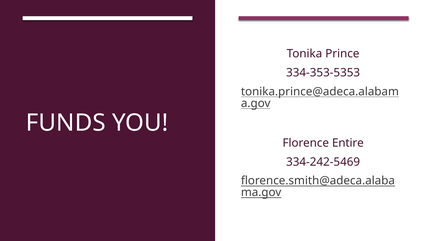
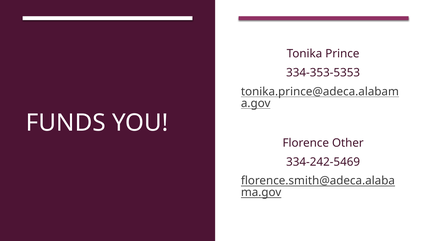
Entire: Entire -> Other (348, 143)
